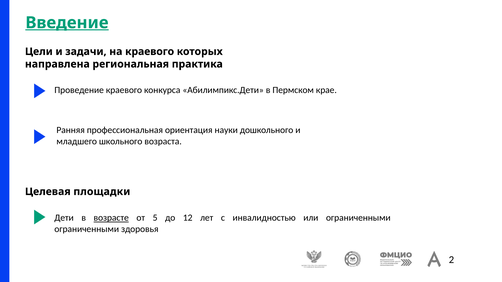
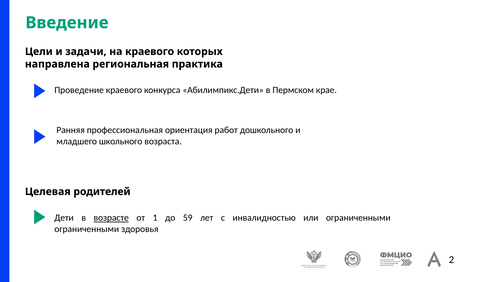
Введение underline: present -> none (67, 23)
науки: науки -> работ (226, 130)
площадки: площадки -> родителей (102, 192)
5: 5 -> 1 (155, 218)
12: 12 -> 59 (188, 218)
